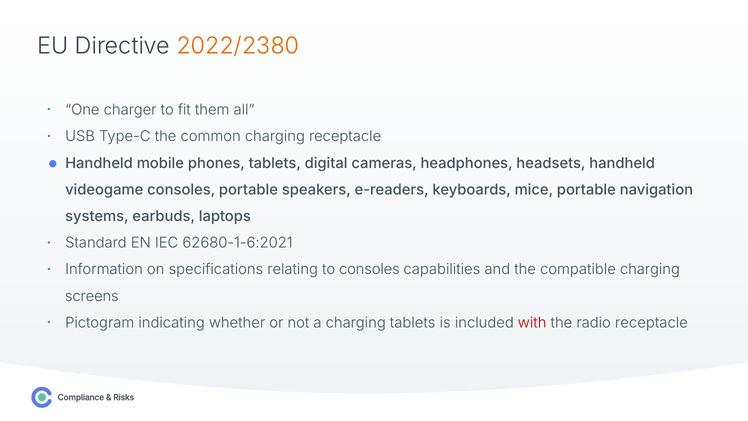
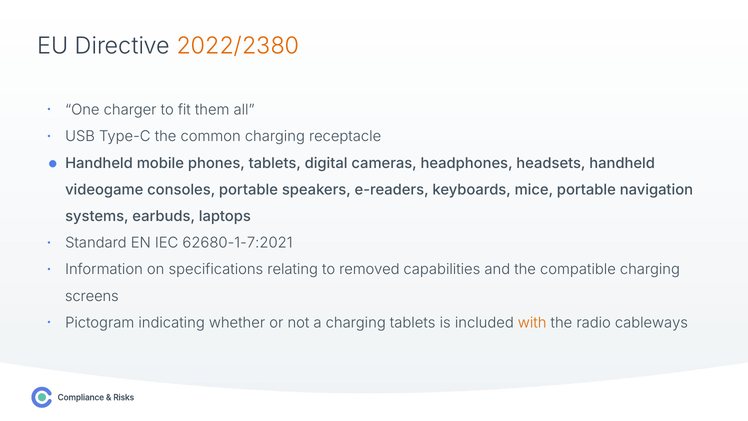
62680-1-6:2021: 62680-1-6:2021 -> 62680-1-7:2021 (238, 243)
to consoles: consoles -> removed (369, 269)
with colour: red -> orange (532, 323)
radio receptacle: receptacle -> cableways (652, 323)
